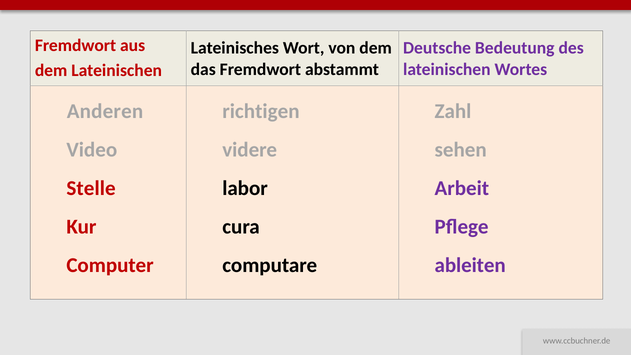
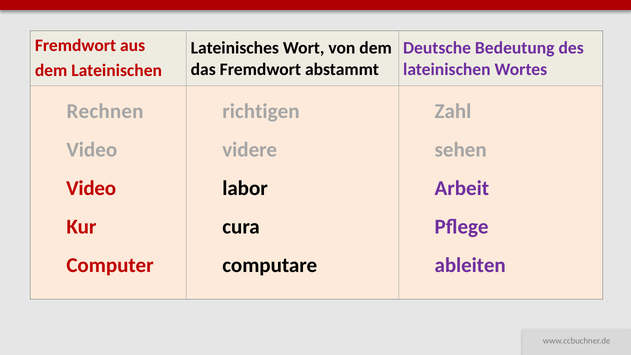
Anderen: Anderen -> Rechnen (105, 112)
Stelle: Stelle -> Video (91, 188)
